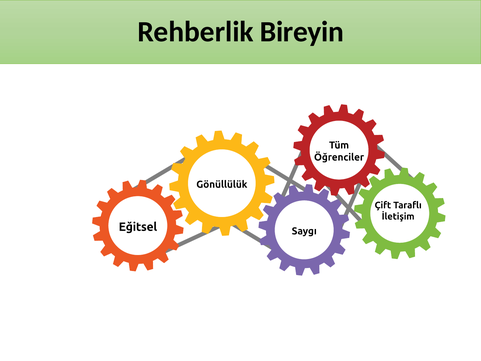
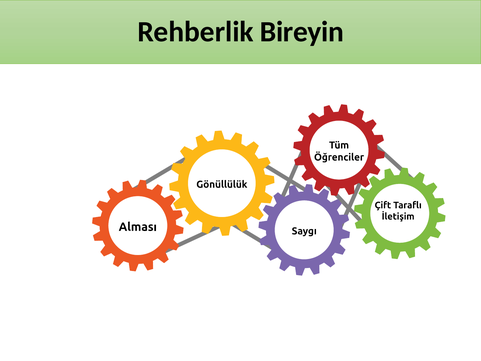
Eğitsel: Eğitsel -> Alması (138, 227)
